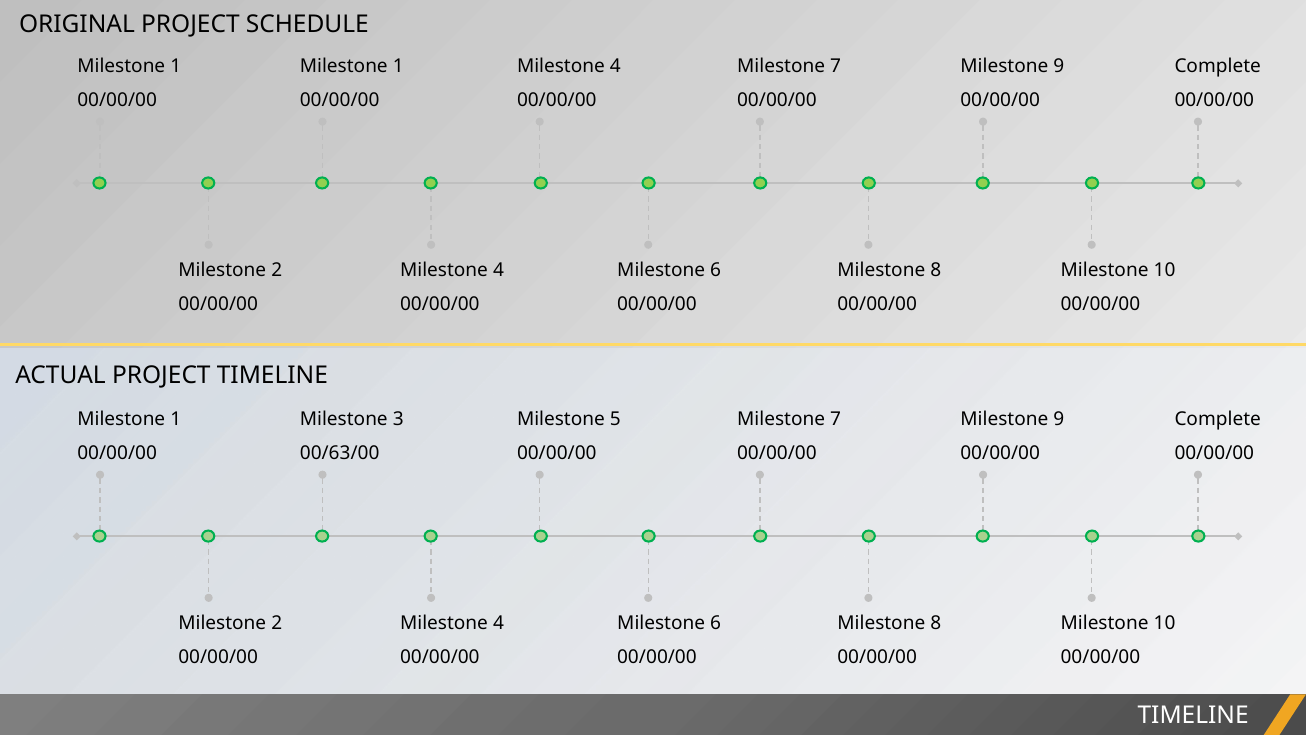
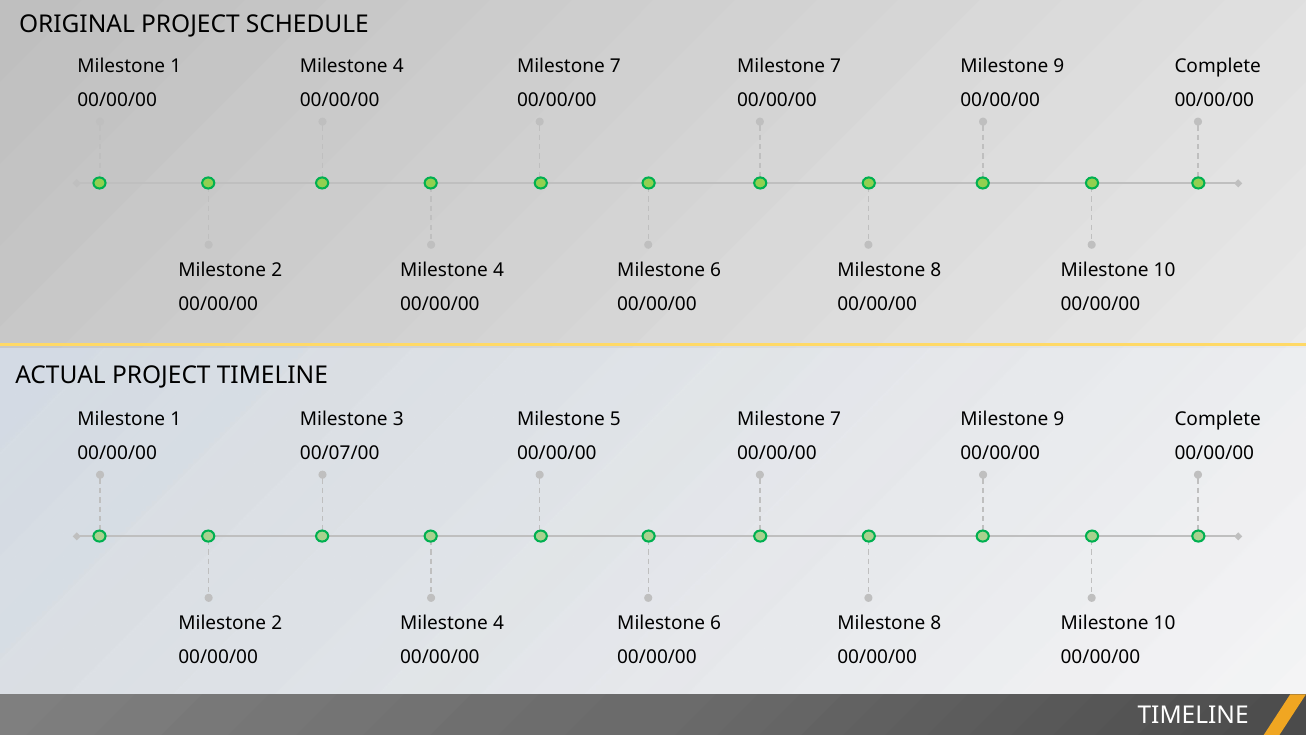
1: 1 -> 4 (398, 66)
4: 4 -> 7 (615, 66)
00/63/00: 00/63/00 -> 00/07/00 (340, 453)
